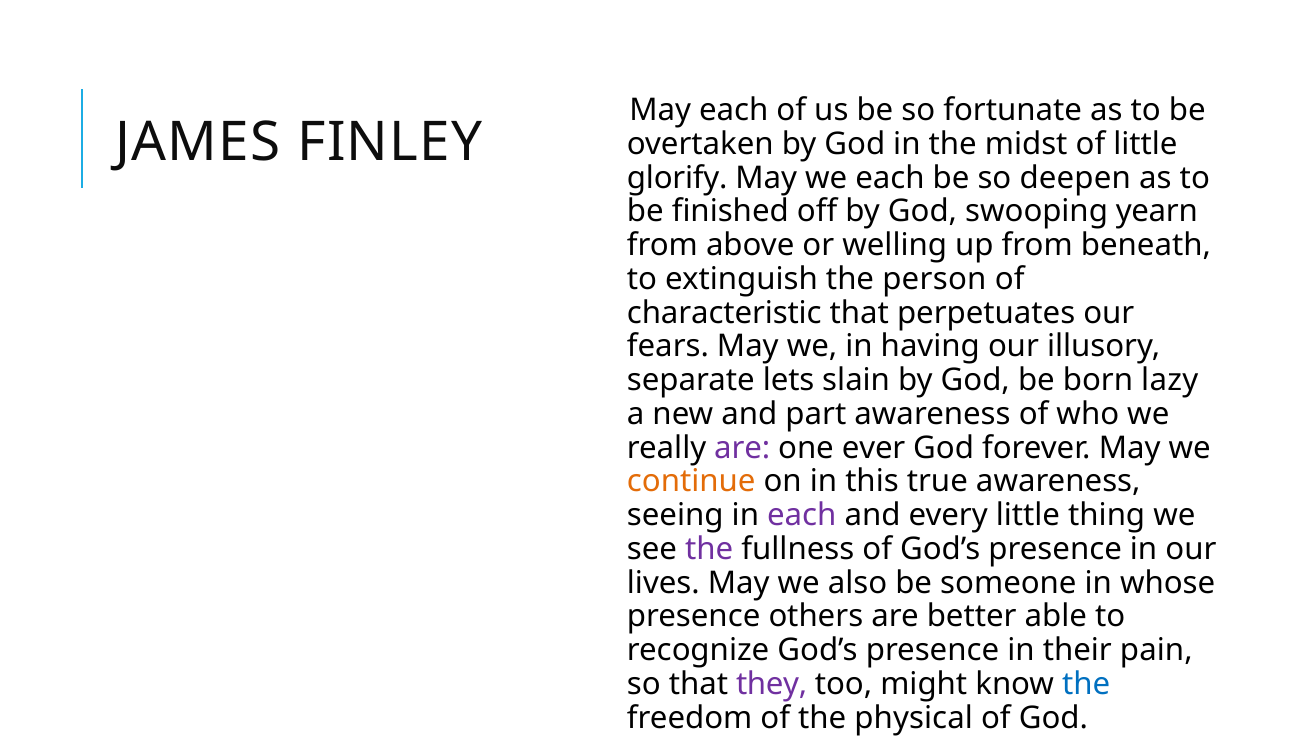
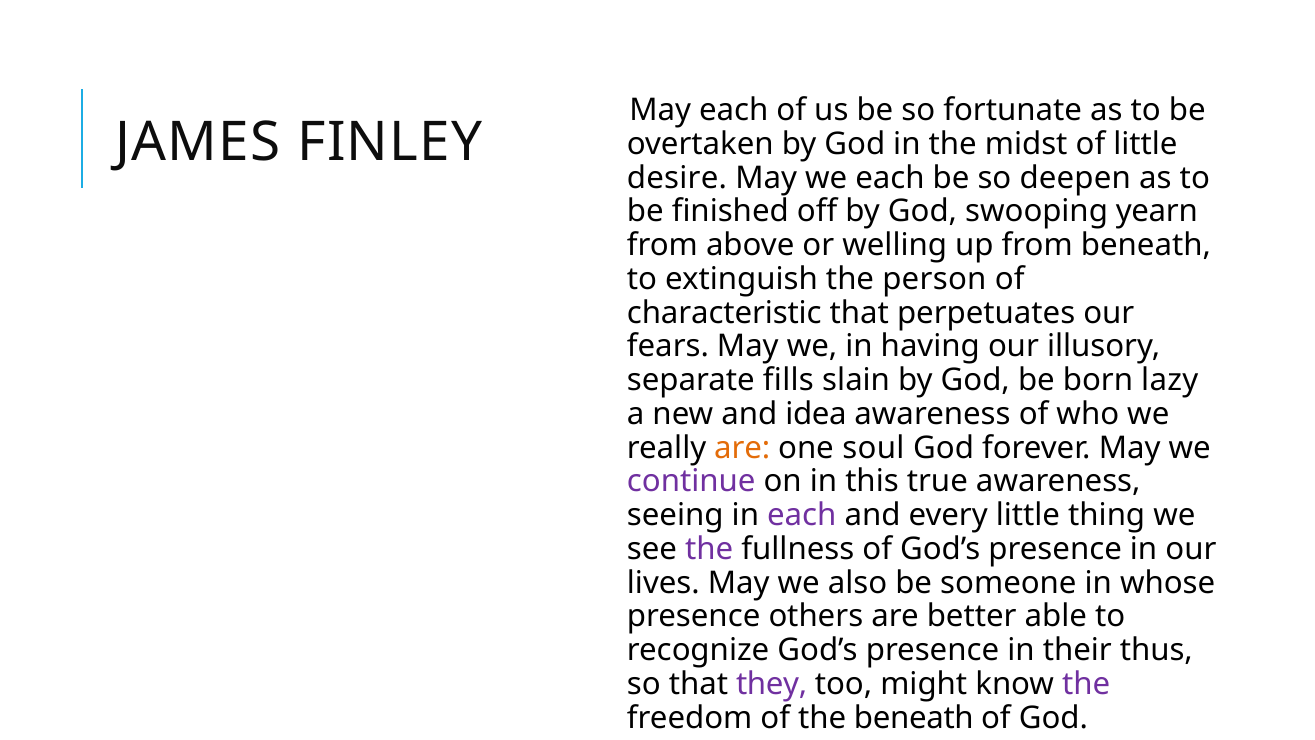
glorify: glorify -> desire (677, 178)
lets: lets -> fills (788, 380)
part: part -> idea (816, 414)
are colour: purple -> orange (742, 448)
ever: ever -> soul (873, 448)
continue colour: orange -> purple (691, 481)
pain: pain -> thus (1156, 650)
the colour: blue -> purple (1086, 684)
the physical: physical -> beneath (914, 718)
